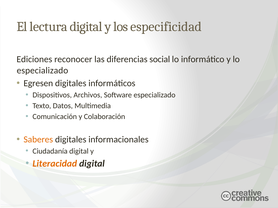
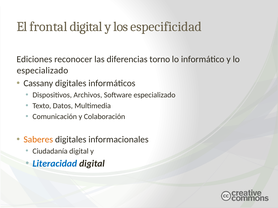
lectura: lectura -> frontal (48, 27)
social: social -> torno (160, 59)
Egresen: Egresen -> Cassany (38, 84)
Literacidad colour: orange -> blue (55, 164)
